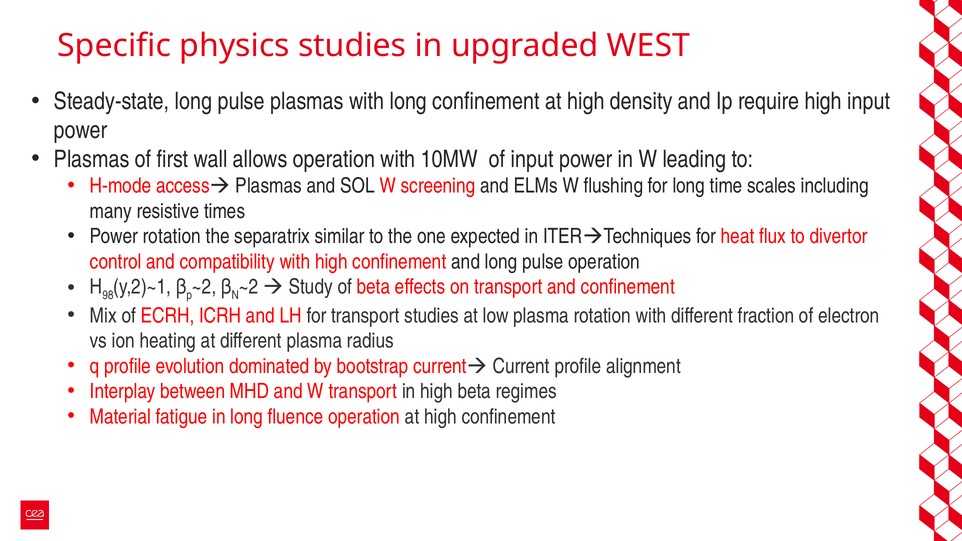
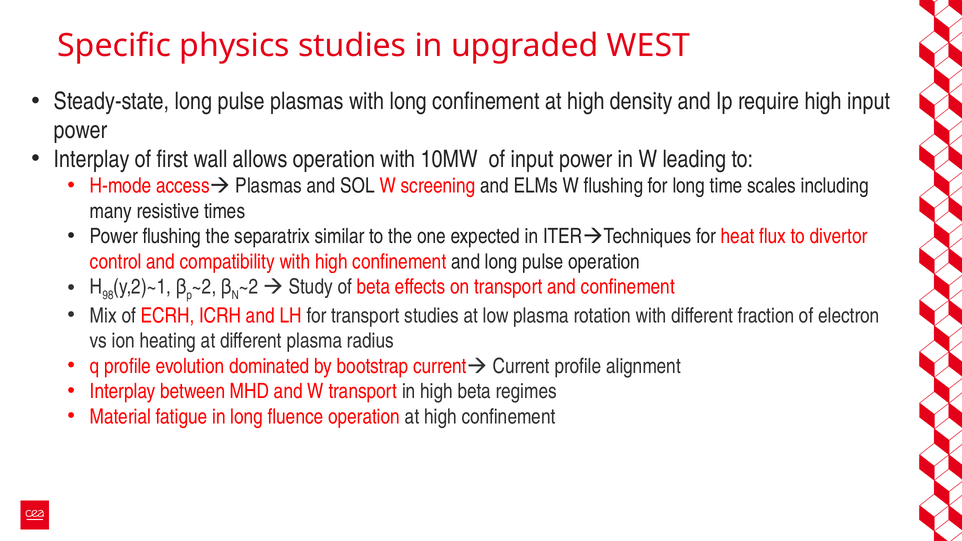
Plasmas: Plasmas -> Interplay (92, 159)
Power rotation: rotation -> flushing (172, 237)
